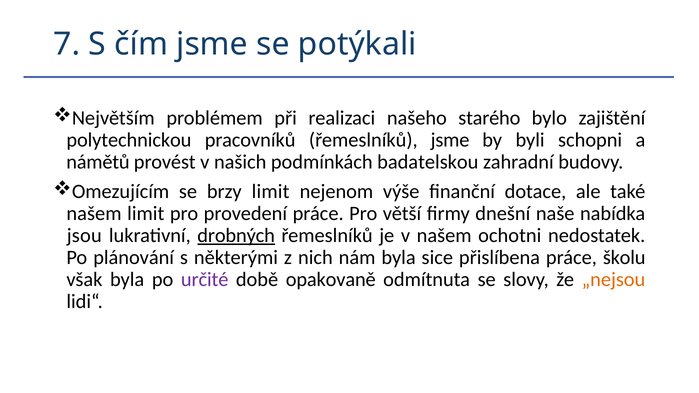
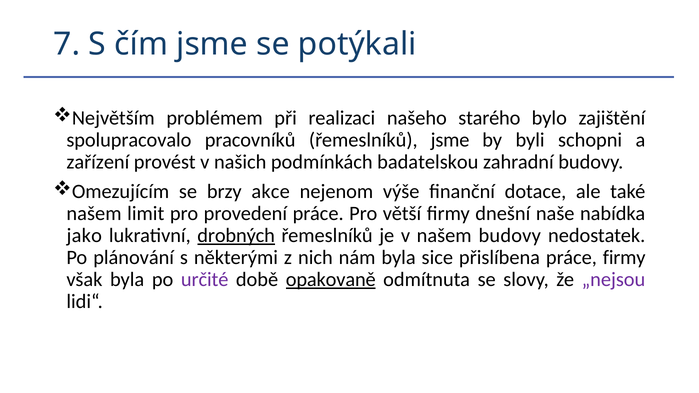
polytechnickou: polytechnickou -> spolupracovalo (129, 140)
námětů: námětů -> zařízení (98, 162)
brzy limit: limit -> akce (271, 192)
jsou: jsou -> jako (84, 236)
našem ochotni: ochotni -> budovy (510, 236)
práce školu: školu -> firmy (624, 258)
opakovaně underline: none -> present (331, 280)
„nejsou colour: orange -> purple (614, 280)
